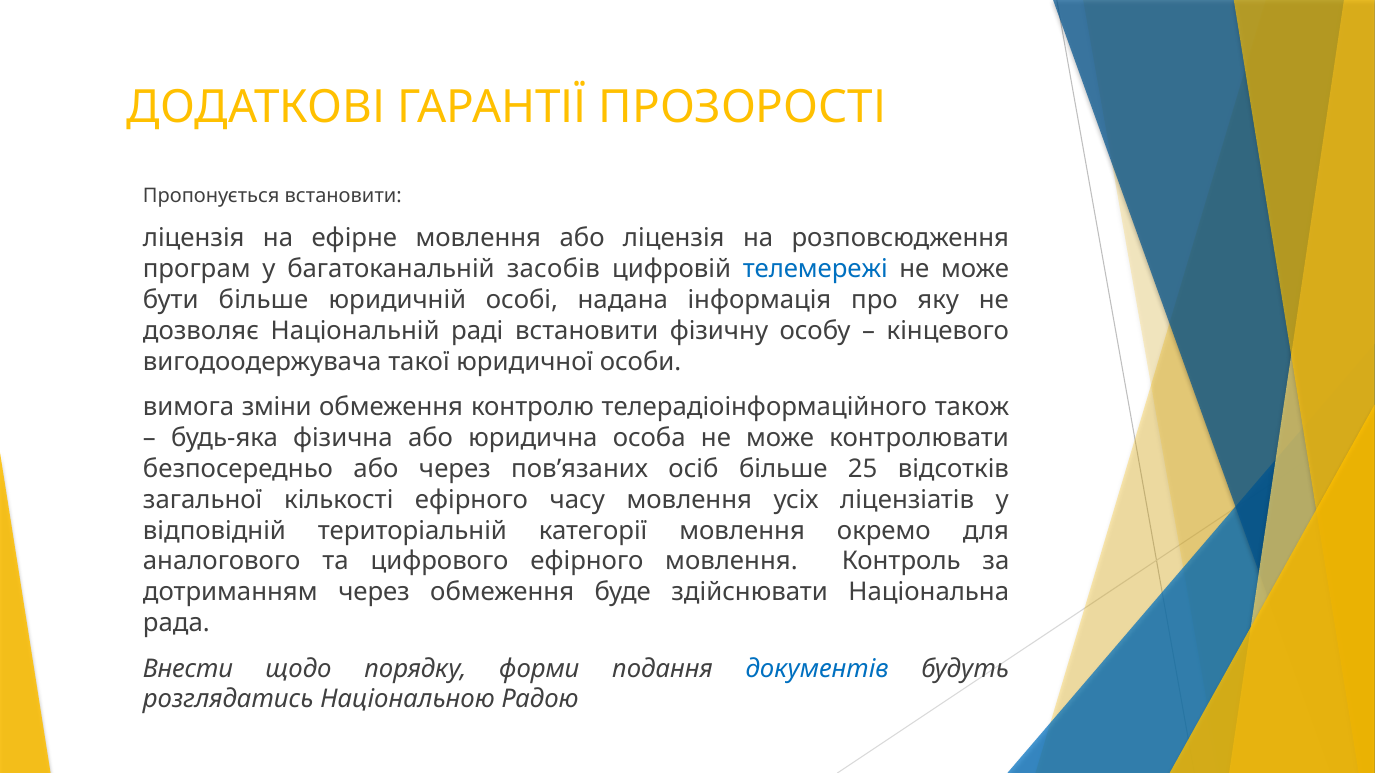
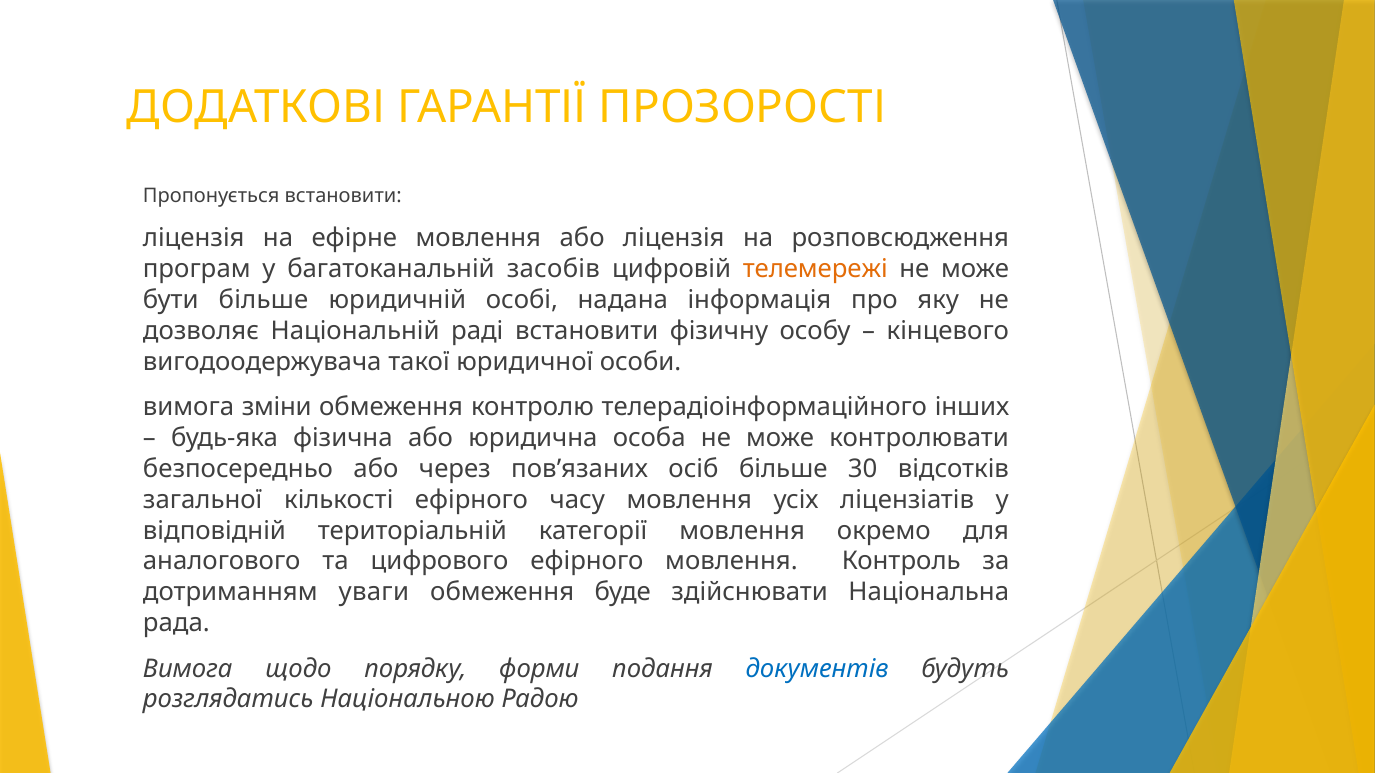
телемережі colour: blue -> orange (815, 269)
також: також -> інших (972, 407)
25: 25 -> 30 (863, 469)
дотриманням через: через -> уваги (374, 593)
Внести: Внести -> Вимога (188, 669)
